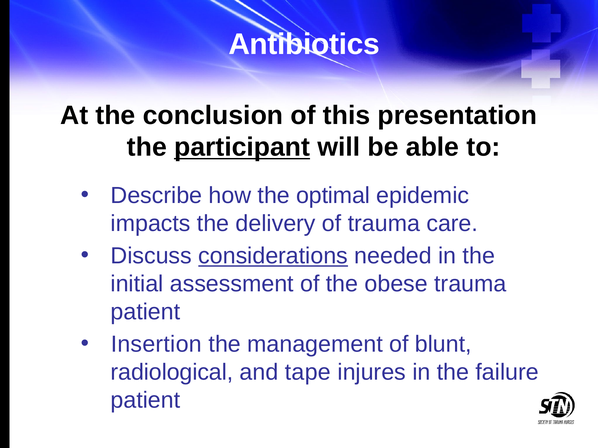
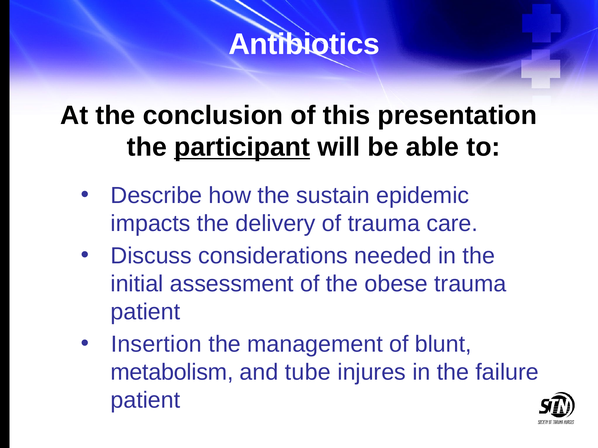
optimal: optimal -> sustain (333, 196)
considerations underline: present -> none (273, 256)
radiological: radiological -> metabolism (172, 373)
tape: tape -> tube (308, 373)
